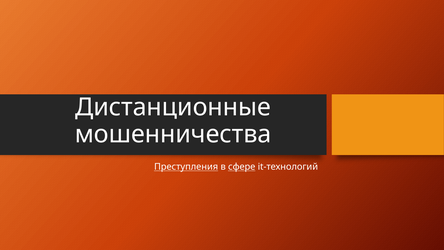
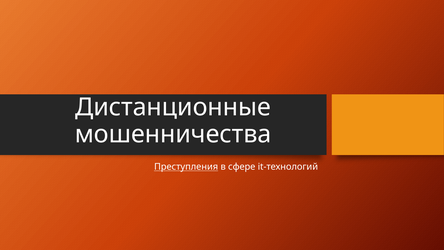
сфере underline: present -> none (242, 167)
